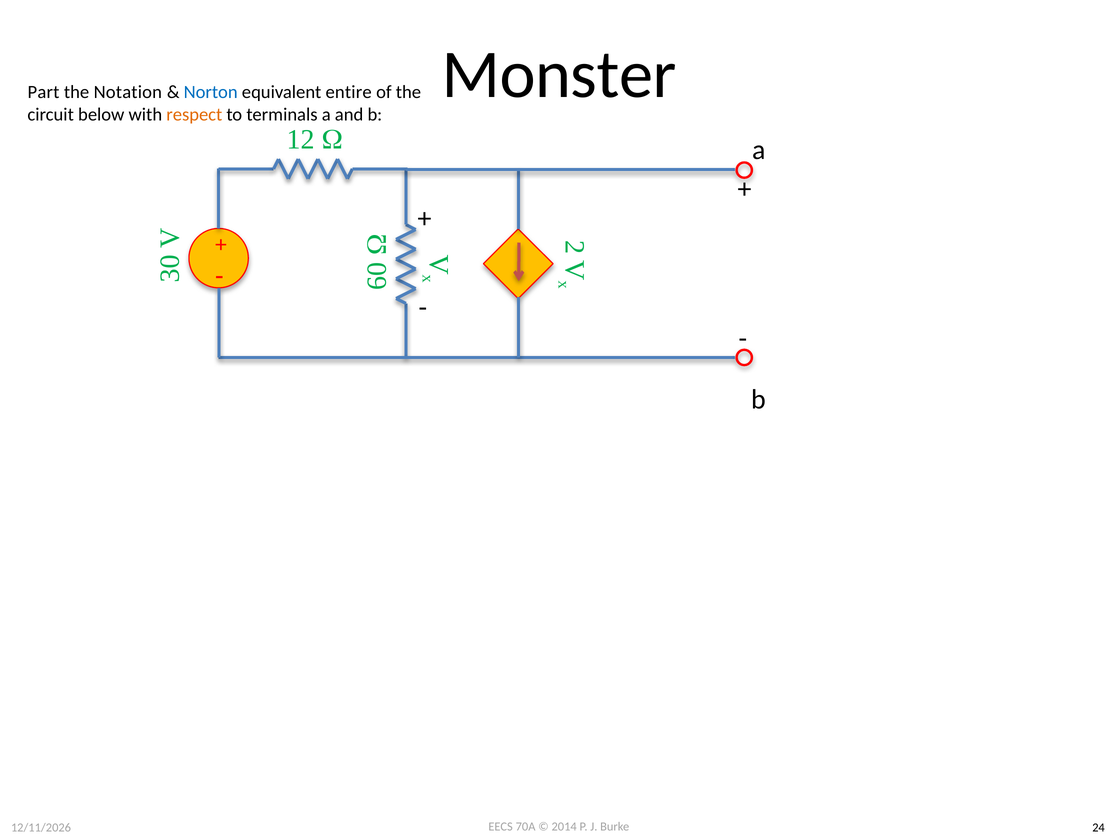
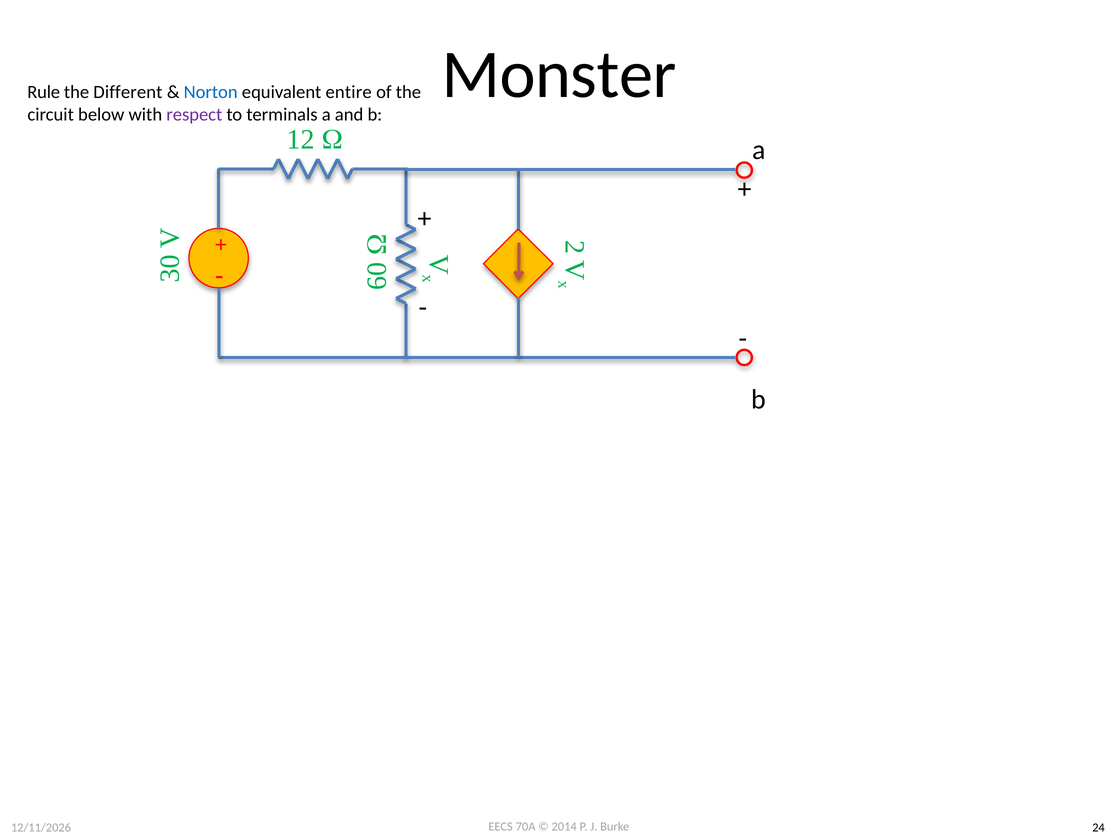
Part: Part -> Rule (44, 92)
Notation: Notation -> Different (128, 92)
respect colour: orange -> purple (194, 114)
